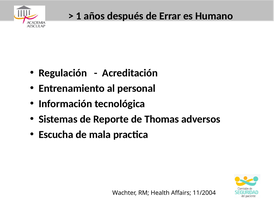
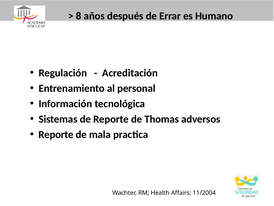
1: 1 -> 8 (79, 16)
Escucha: Escucha -> Reporte (56, 134)
